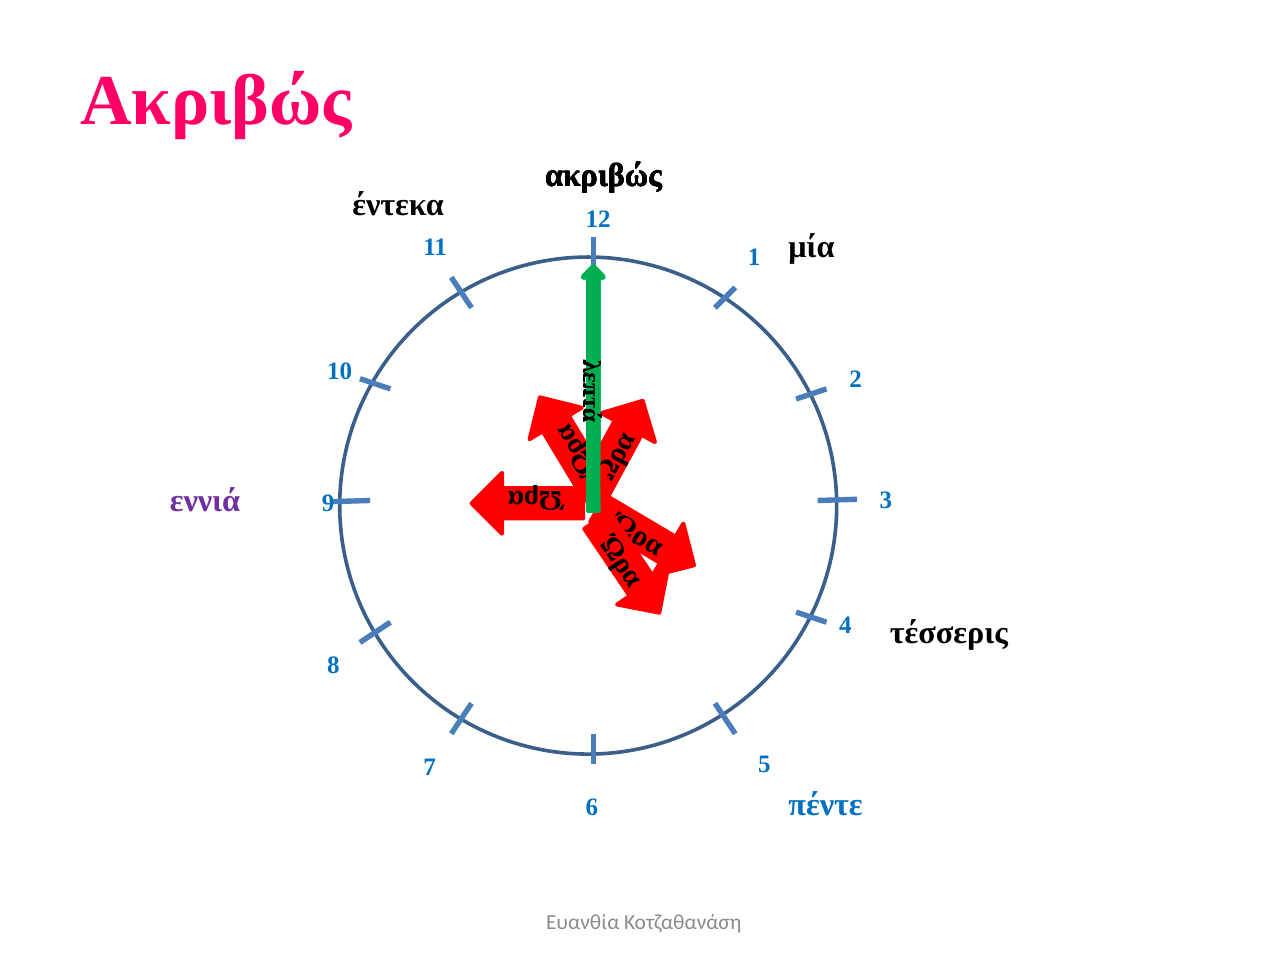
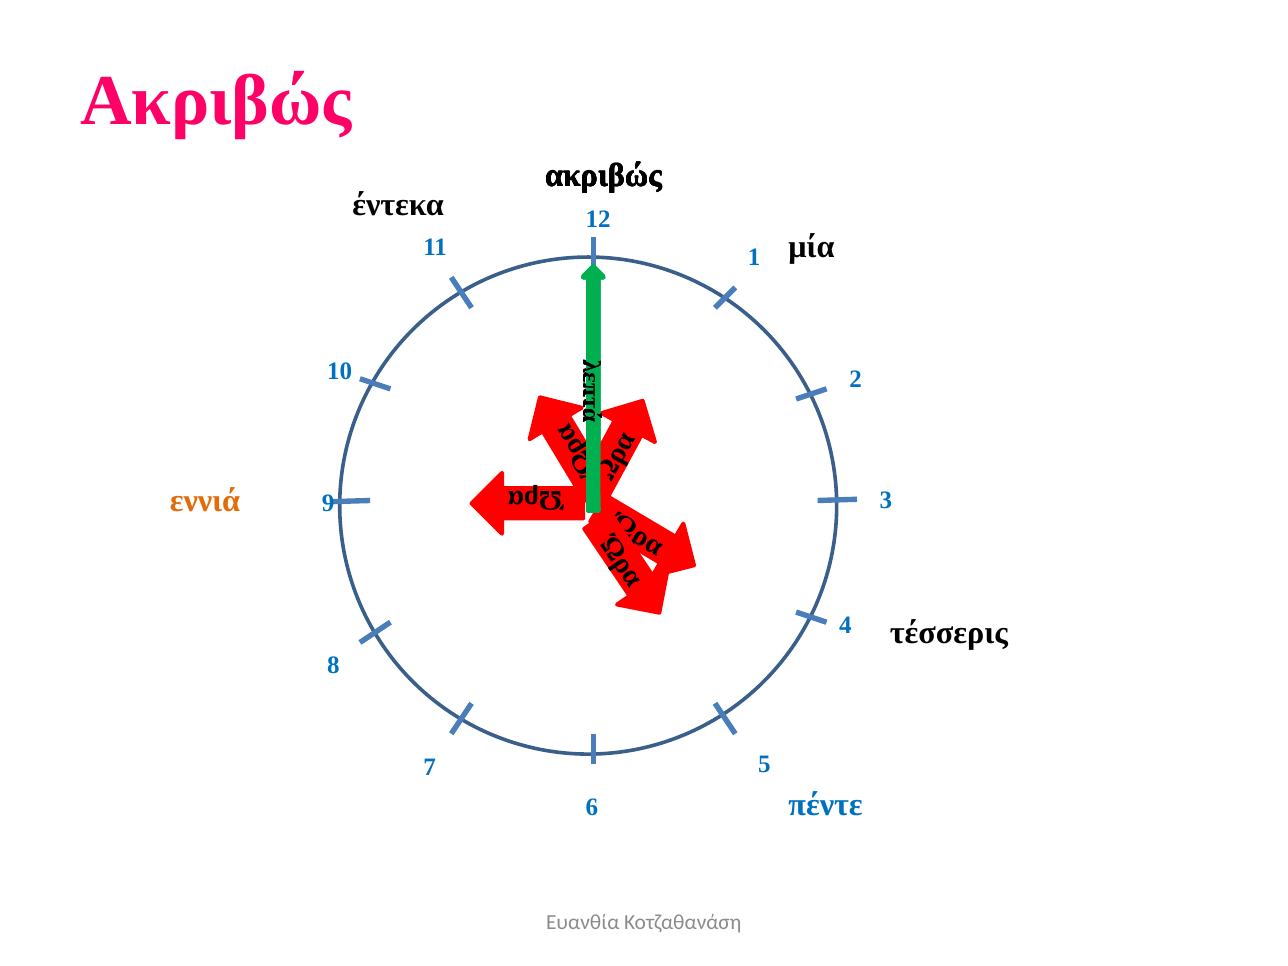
εννιά colour: purple -> orange (205, 501)
